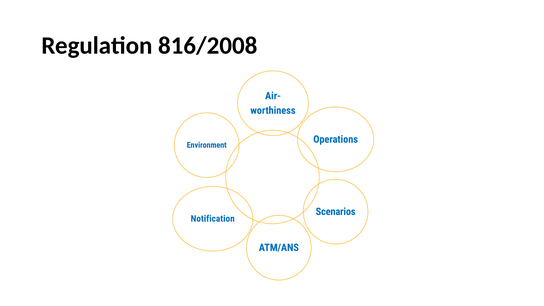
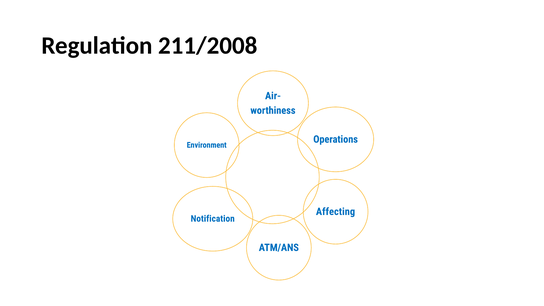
816/2008: 816/2008 -> 211/2008 (208, 46)
Scenarios: Scenarios -> Affecting (336, 212)
